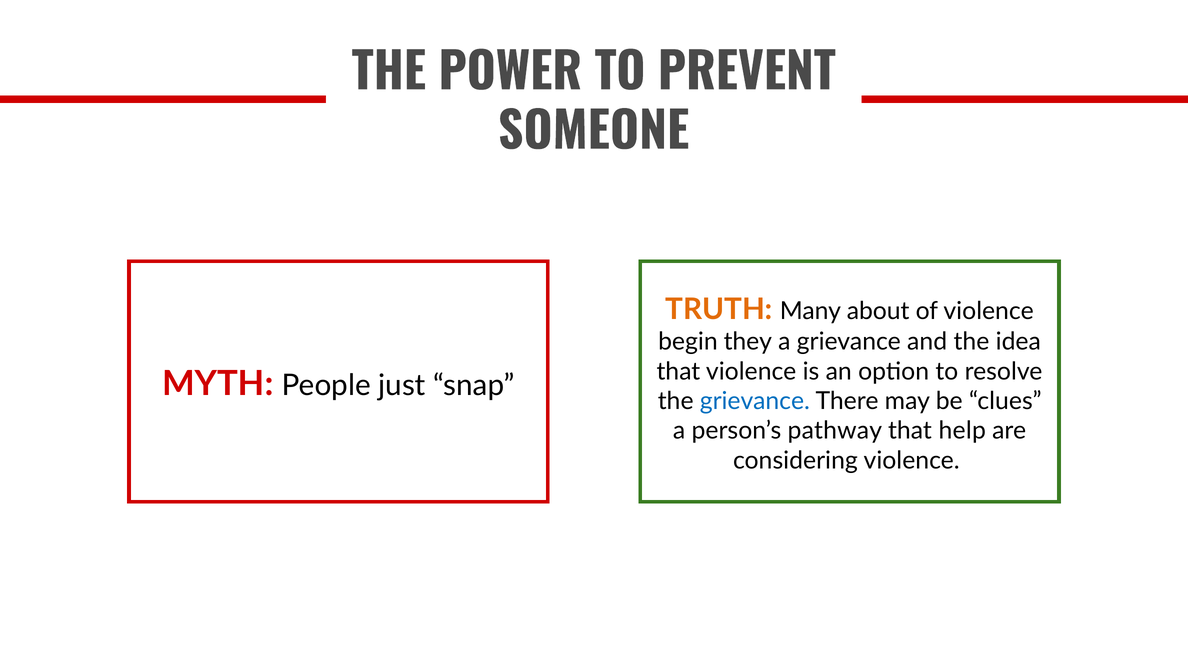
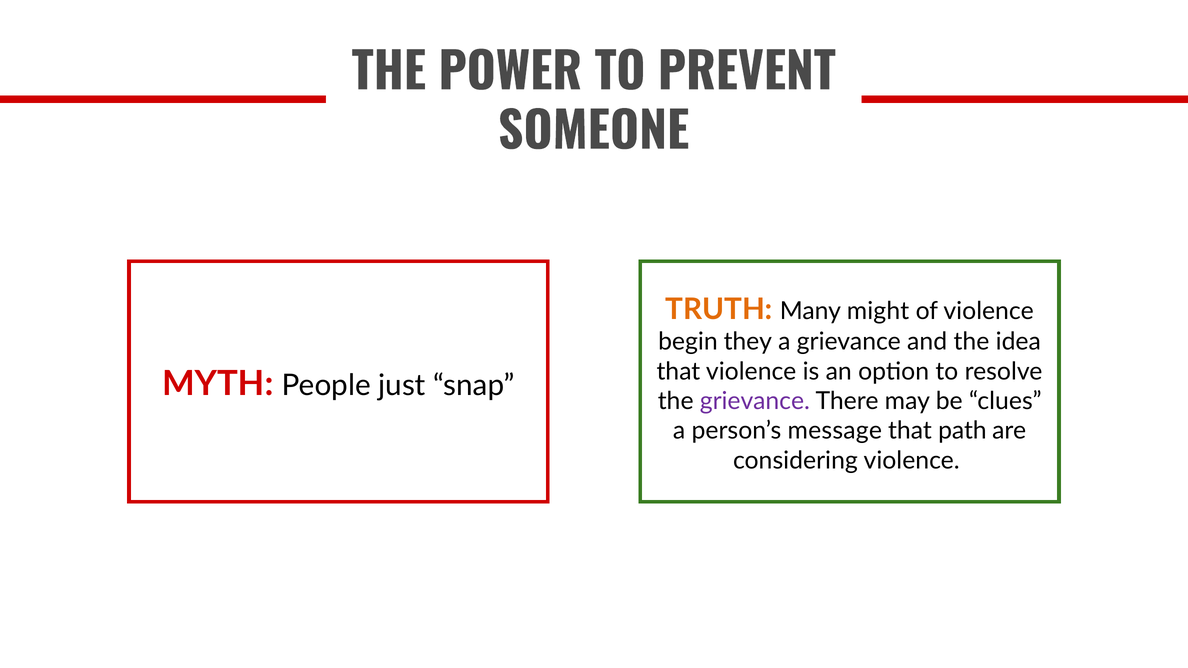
about: about -> might (878, 311)
grievance colour: blue -> purple (755, 401)
pathway: pathway -> message (835, 431)
help: help -> path (962, 431)
